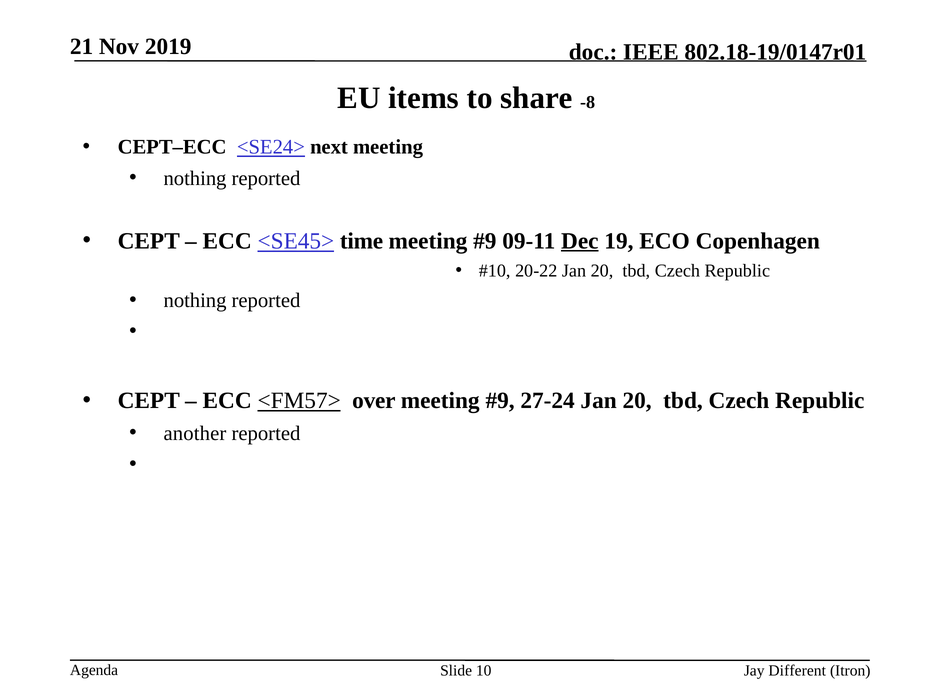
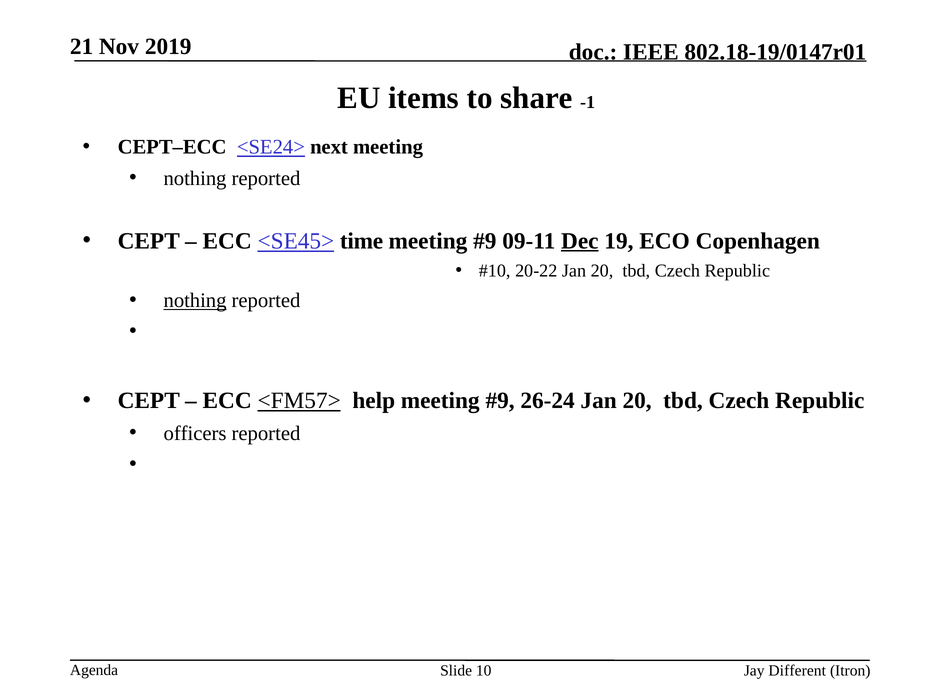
-8: -8 -> -1 (588, 102)
nothing underline: none -> present (195, 301)
over: over -> help (374, 401)
27-24: 27-24 -> 26-24 (548, 401)
another: another -> officers (195, 433)
